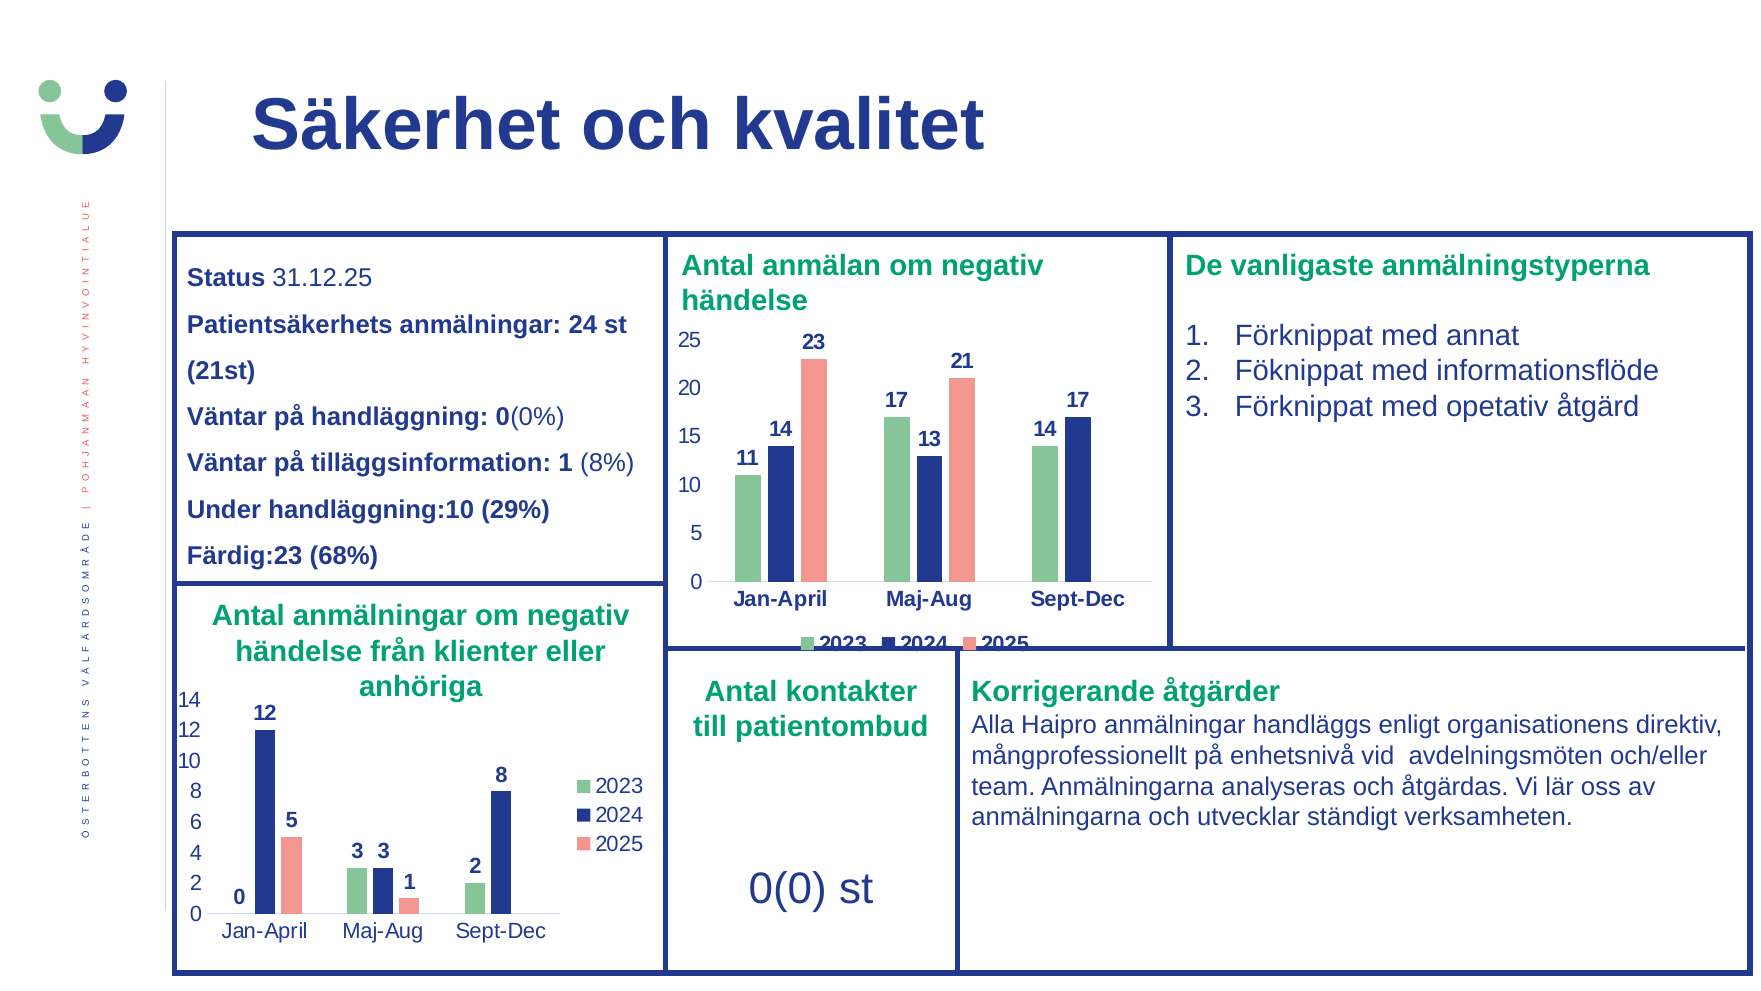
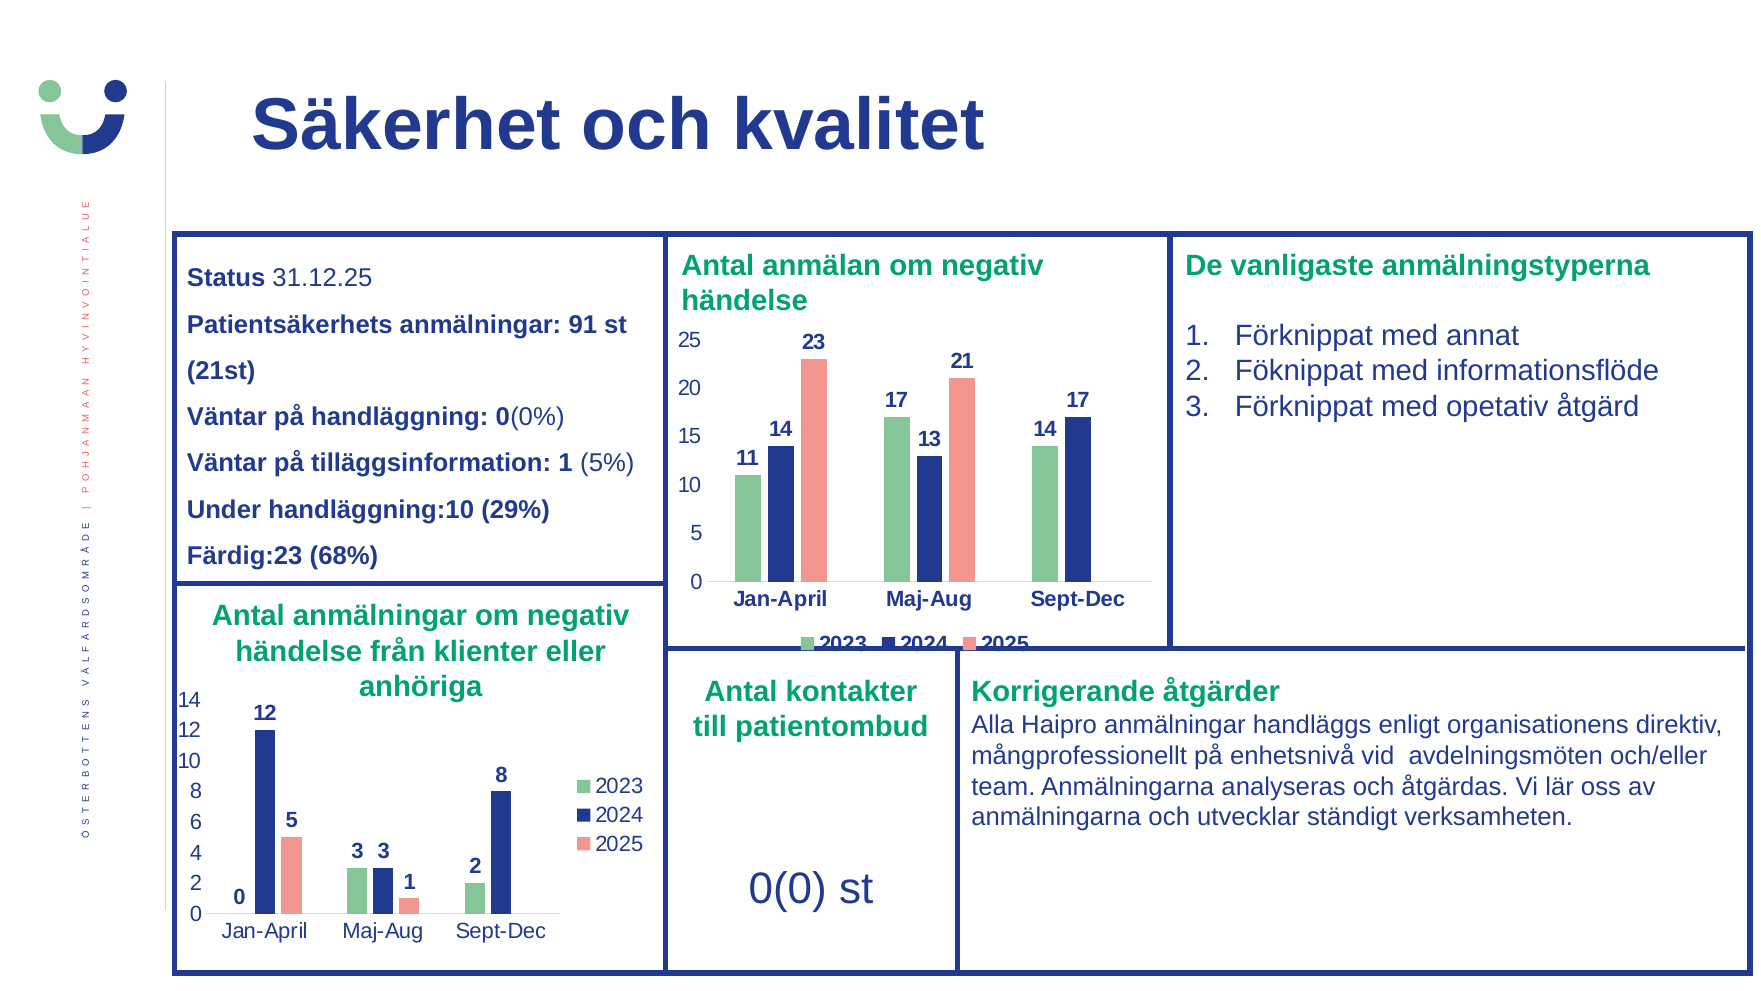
24: 24 -> 91 (583, 325)
8%: 8% -> 5% (607, 463)
